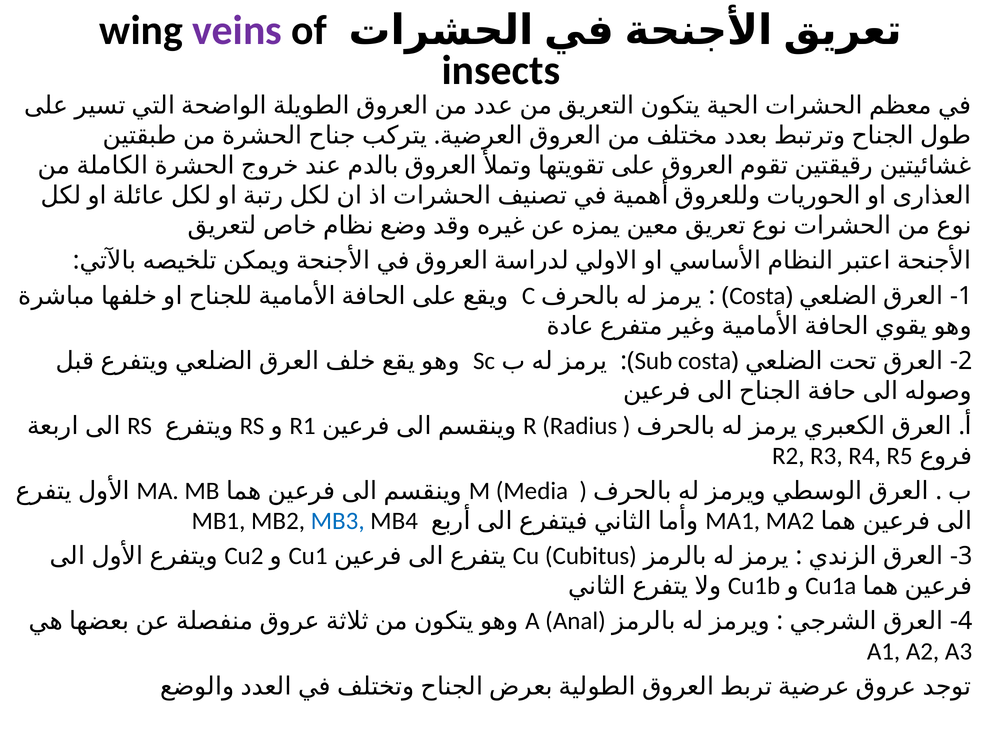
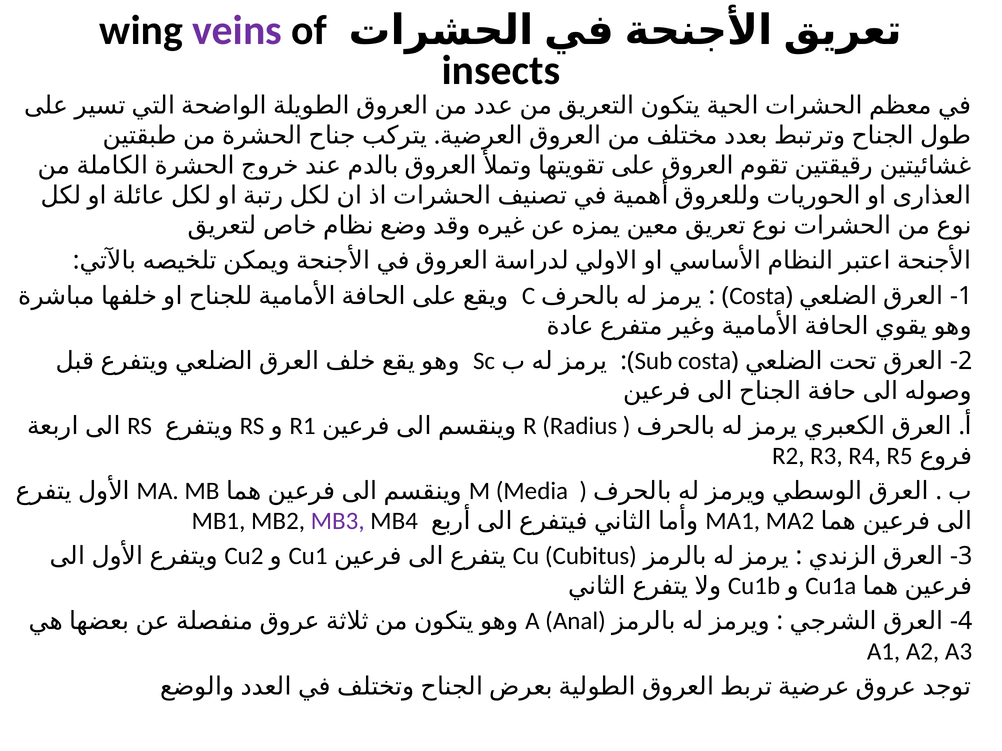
MB3 colour: blue -> purple (338, 521)
